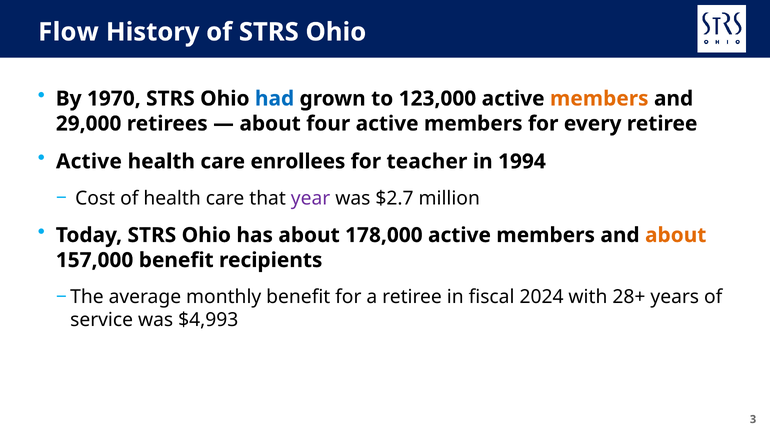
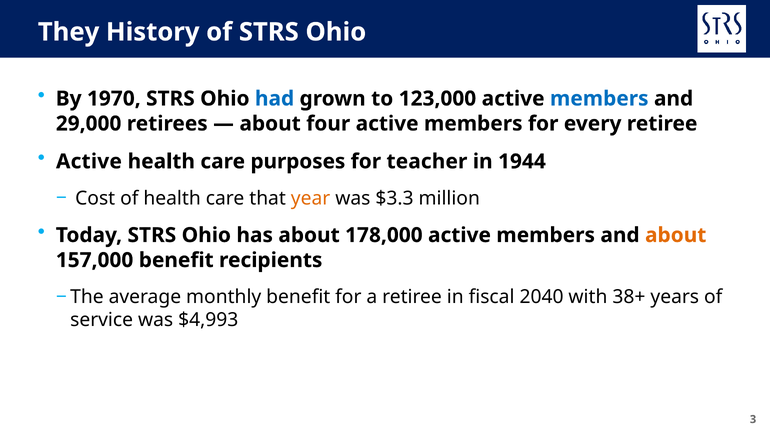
Flow: Flow -> They (69, 32)
members colour: orange -> blue (599, 99)
enrollees: enrollees -> purposes (298, 162)
1994: 1994 -> 1944 (522, 162)
year colour: purple -> orange (311, 198)
$2.7: $2.7 -> $3.3 (395, 198)
2024: 2024 -> 2040 (542, 297)
28+: 28+ -> 38+ (629, 297)
